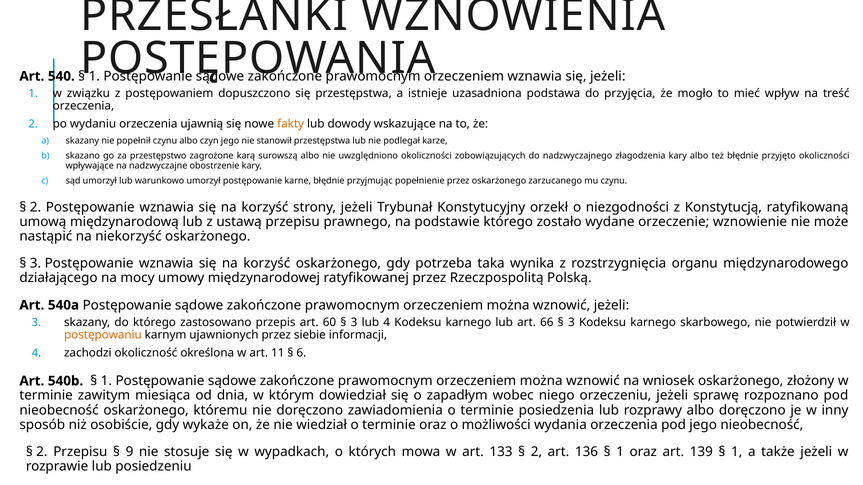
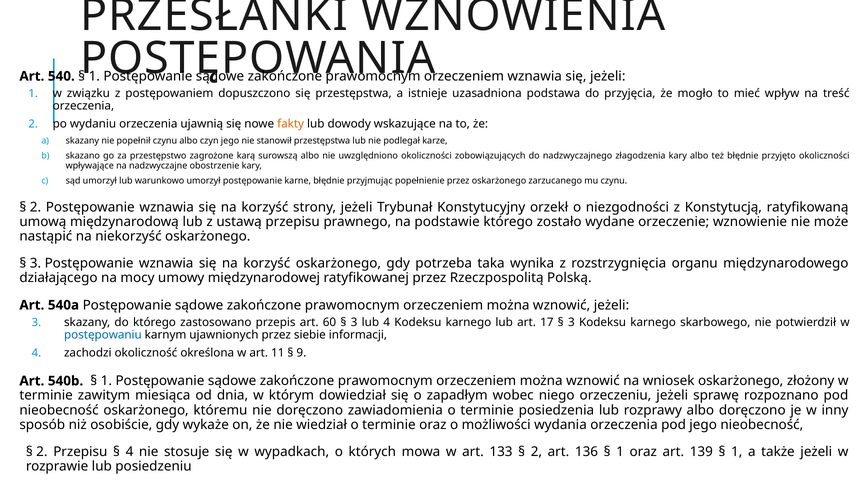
66: 66 -> 17 (547, 323)
postępowaniu colour: orange -> blue (103, 335)
6: 6 -> 9 (301, 353)
9: 9 -> 4 (129, 452)
